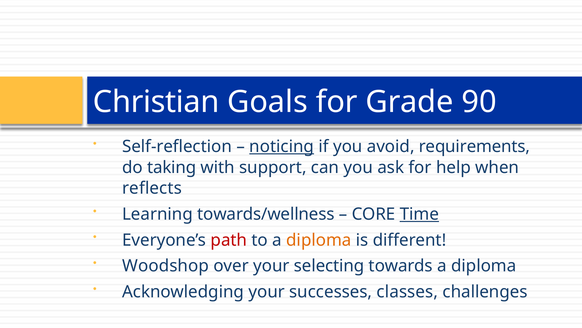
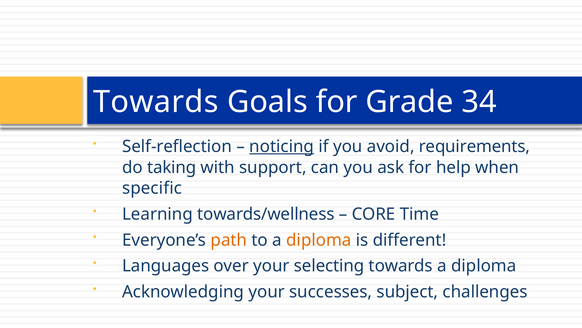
Christian: Christian -> Towards (156, 102)
90: 90 -> 34 (479, 102)
reflects: reflects -> specific (152, 188)
Time underline: present -> none (419, 214)
path colour: red -> orange (229, 240)
Woodshop: Woodshop -> Languages (166, 266)
classes: classes -> subject (407, 291)
